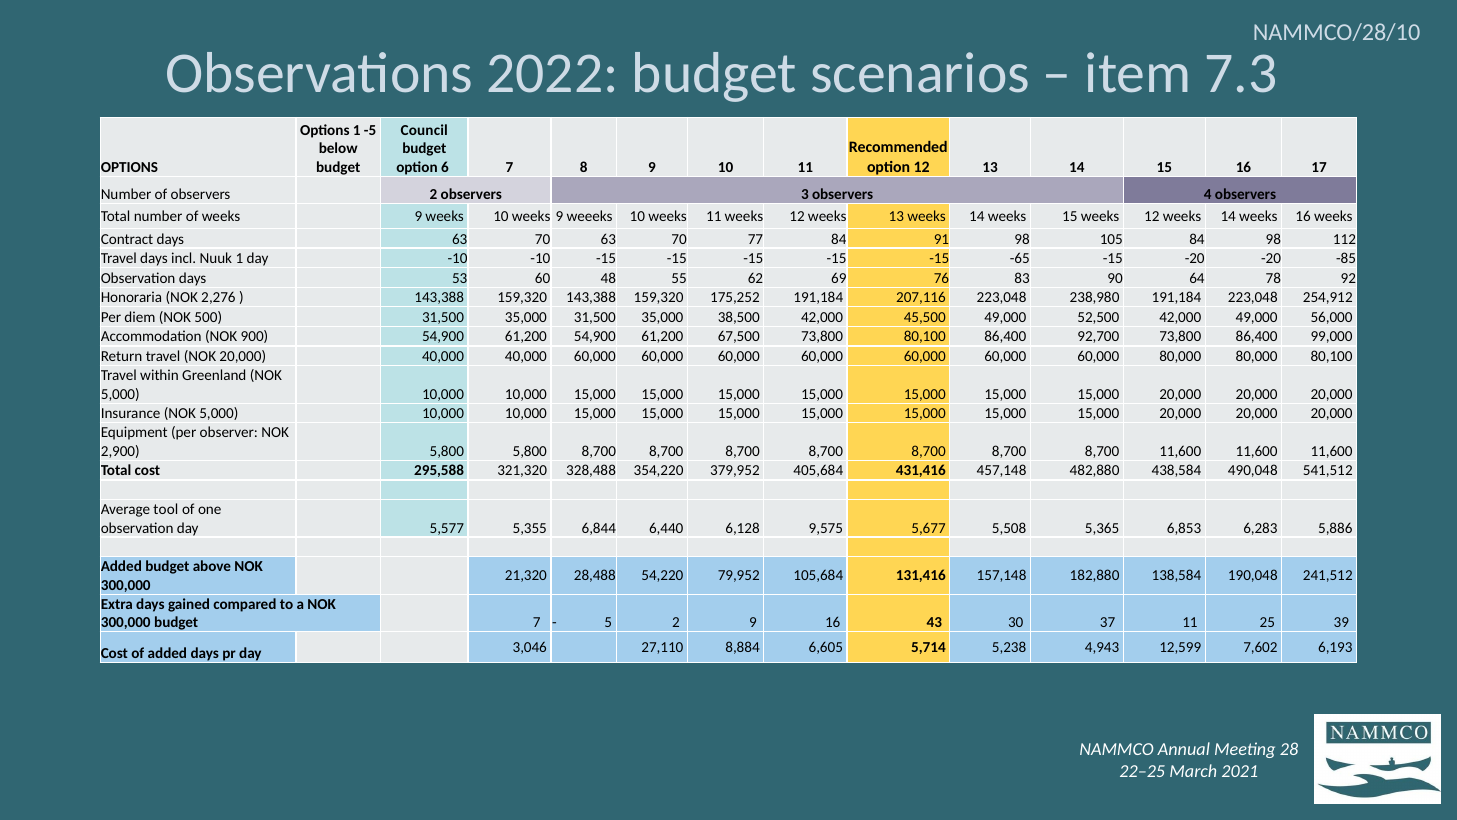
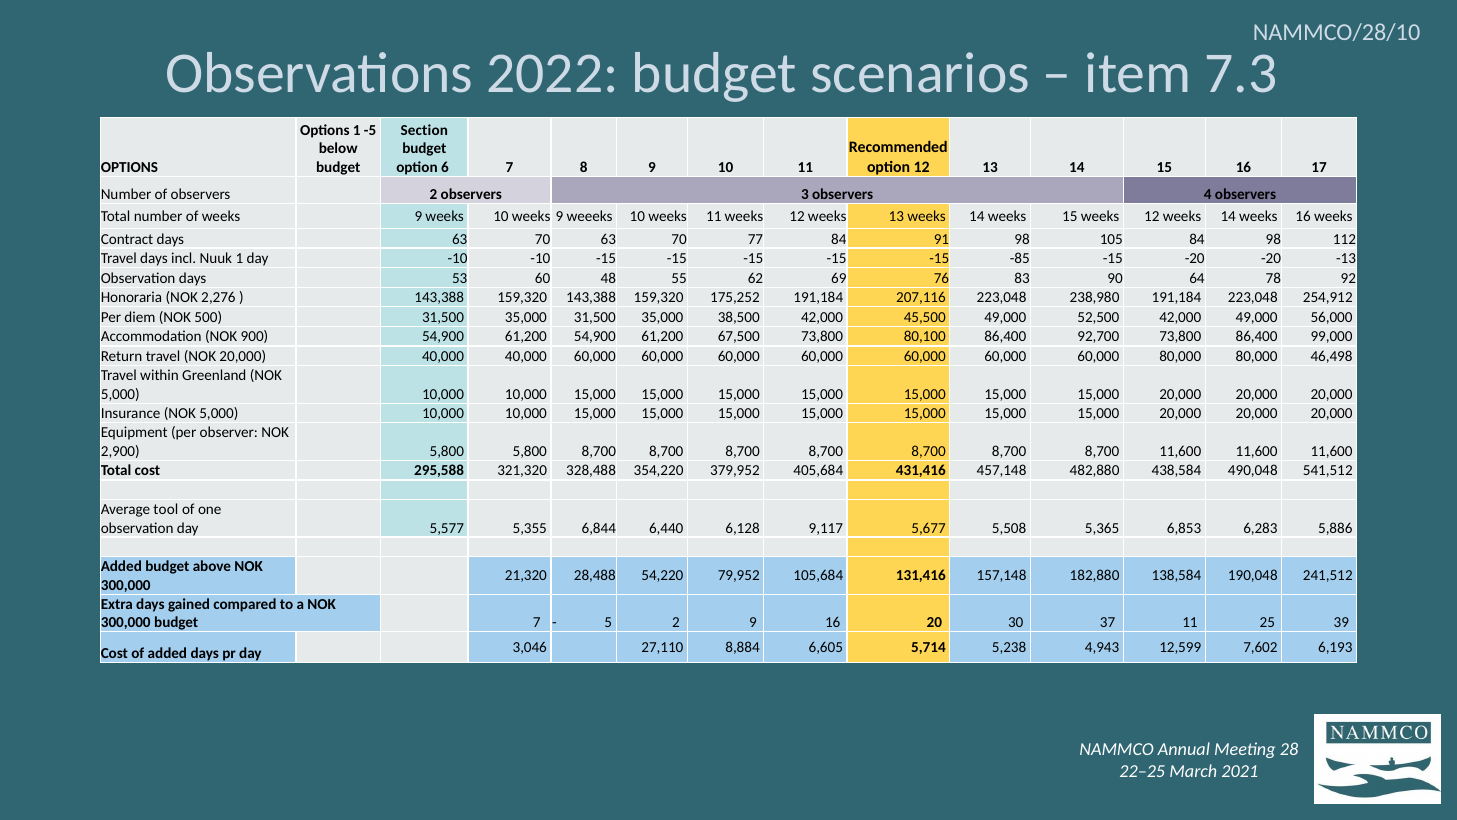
Council: Council -> Section (424, 130)
-65: -65 -> -85 (1020, 258)
-85: -85 -> -13 (1346, 258)
80,000 80,100: 80,100 -> 46,498 (1332, 356)
9,575: 9,575 -> 9,117 (826, 528)
43: 43 -> 20 (934, 622)
